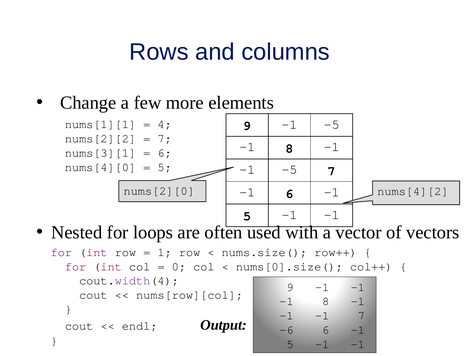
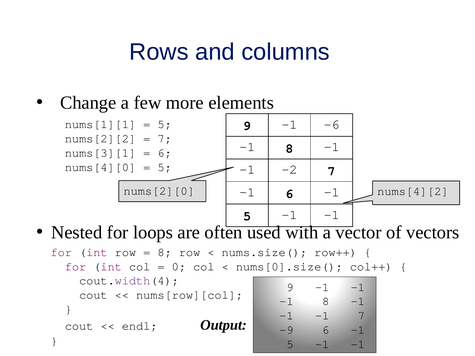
4: 4 -> 5 (165, 124)
9 -1 -5: -5 -> -6 (332, 124)
-5: -5 -> -2 (289, 170)
1: 1 -> 8 (165, 252)
-6: -6 -> -9 (286, 330)
